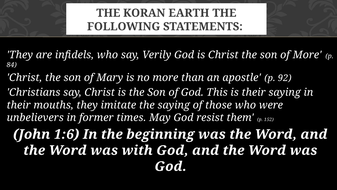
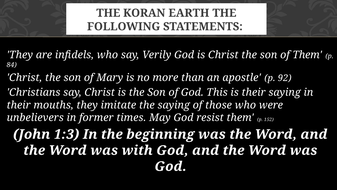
of More: More -> Them (307, 55)
1:6: 1:6 -> 1:3 (67, 134)
